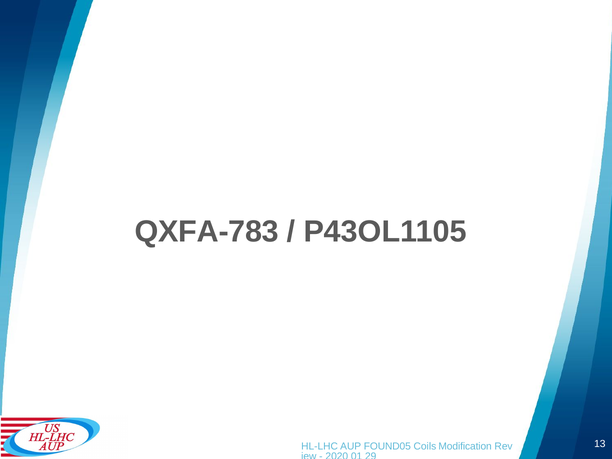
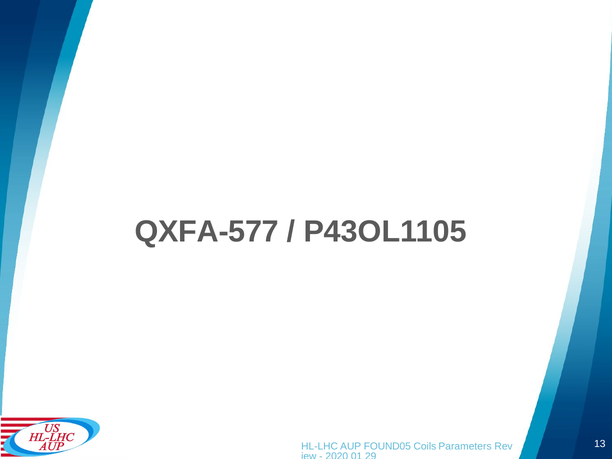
QXFA-783: QXFA-783 -> QXFA-577 (207, 232)
Modification: Modification -> Parameters (465, 446)
